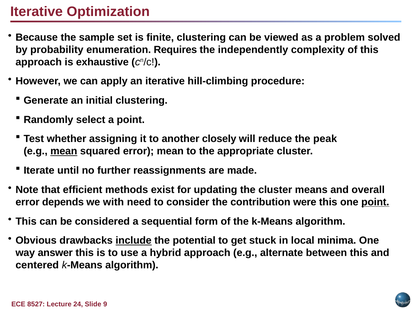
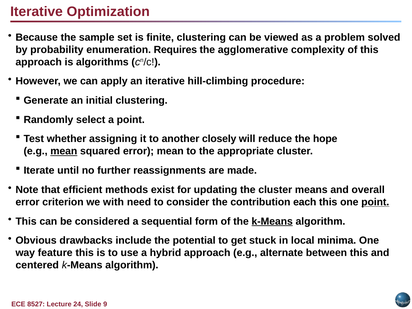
independently: independently -> agglomerative (253, 50)
exhaustive: exhaustive -> algorithms (102, 62)
peak: peak -> hope (325, 139)
depends: depends -> criterion (63, 202)
were: were -> each (305, 202)
k-Means underline: none -> present (272, 221)
include underline: present -> none (134, 241)
answer: answer -> feature (55, 253)
